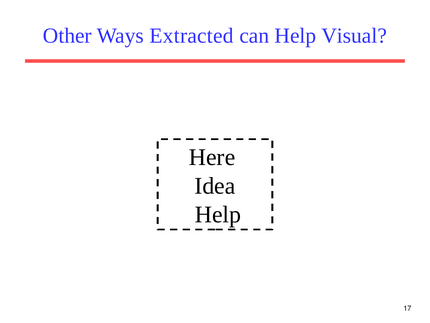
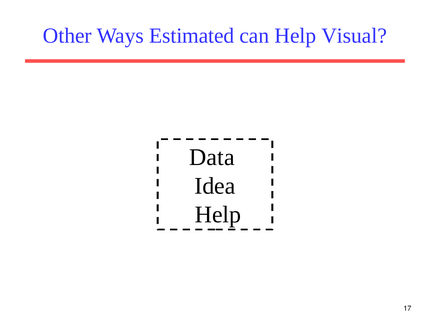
Extracted: Extracted -> Estimated (192, 36)
Here: Here -> Data (212, 157)
